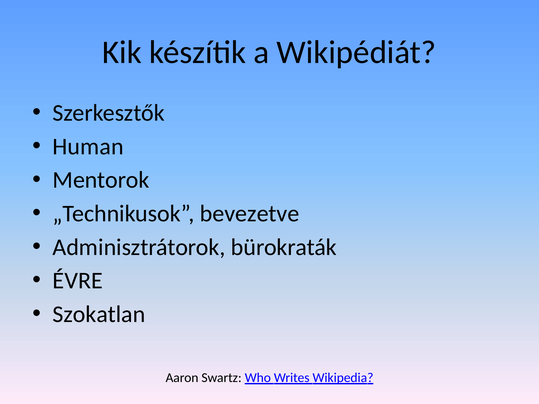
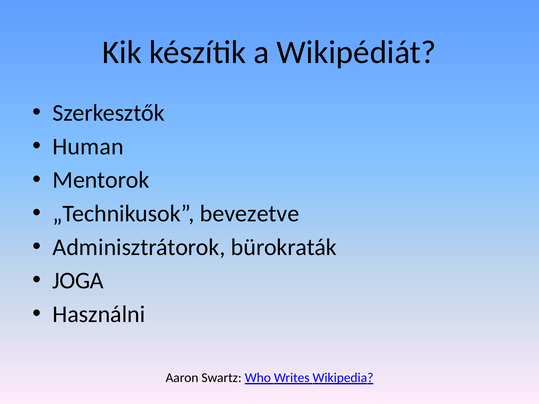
ÉVRE: ÉVRE -> JOGA (78, 281)
Szokatlan: Szokatlan -> Használni (99, 314)
